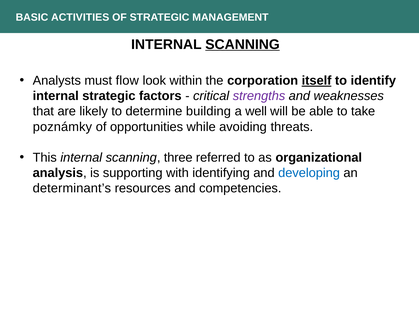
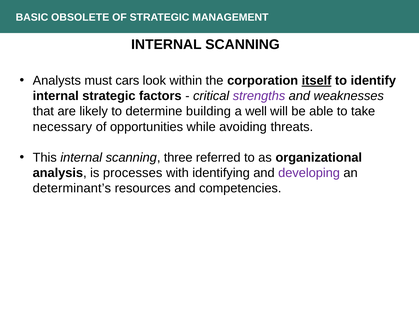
ACTIVITIES: ACTIVITIES -> OBSOLETE (80, 17)
SCANNING underline: present -> none (243, 44)
flow: flow -> cars (127, 80)
poznámky: poznámky -> necessary (62, 127)
supporting: supporting -> processes (133, 173)
developing colour: blue -> purple (309, 173)
